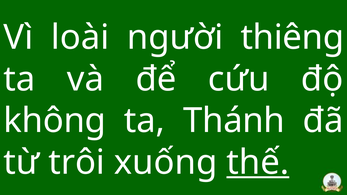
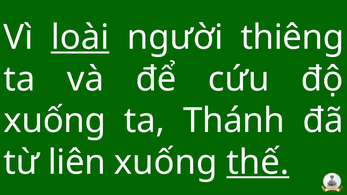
loài underline: none -> present (80, 38)
không: không -> xuống (55, 121)
trôi: trôi -> liên (77, 162)
